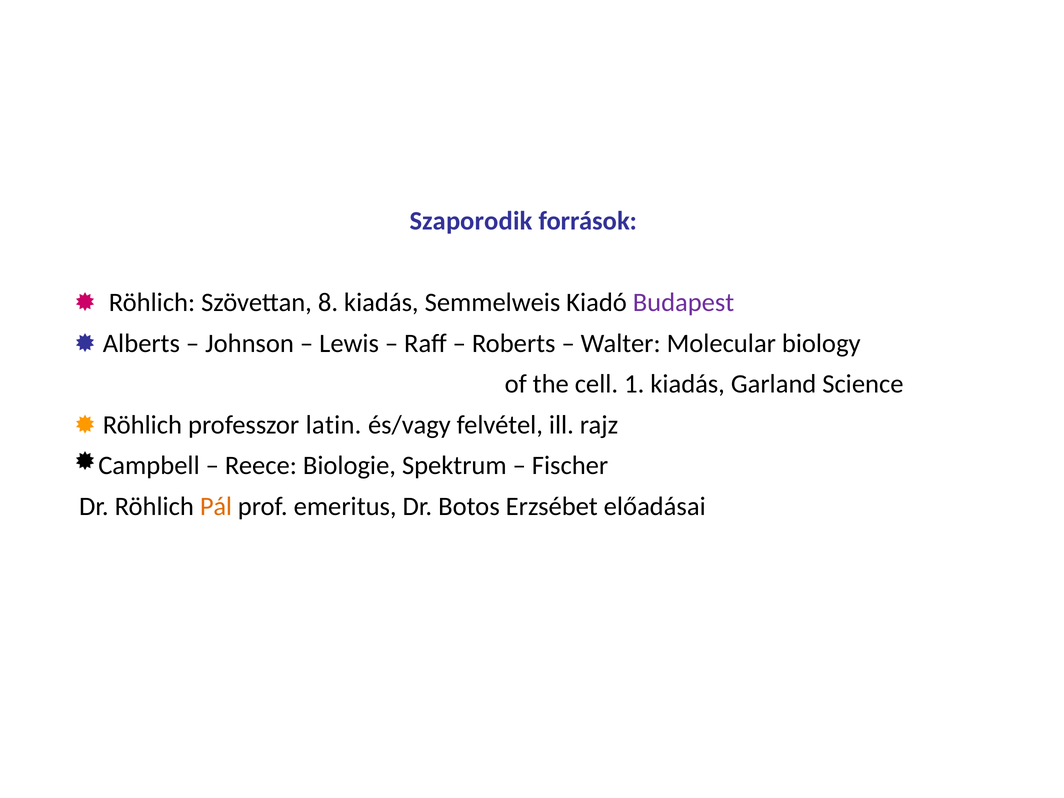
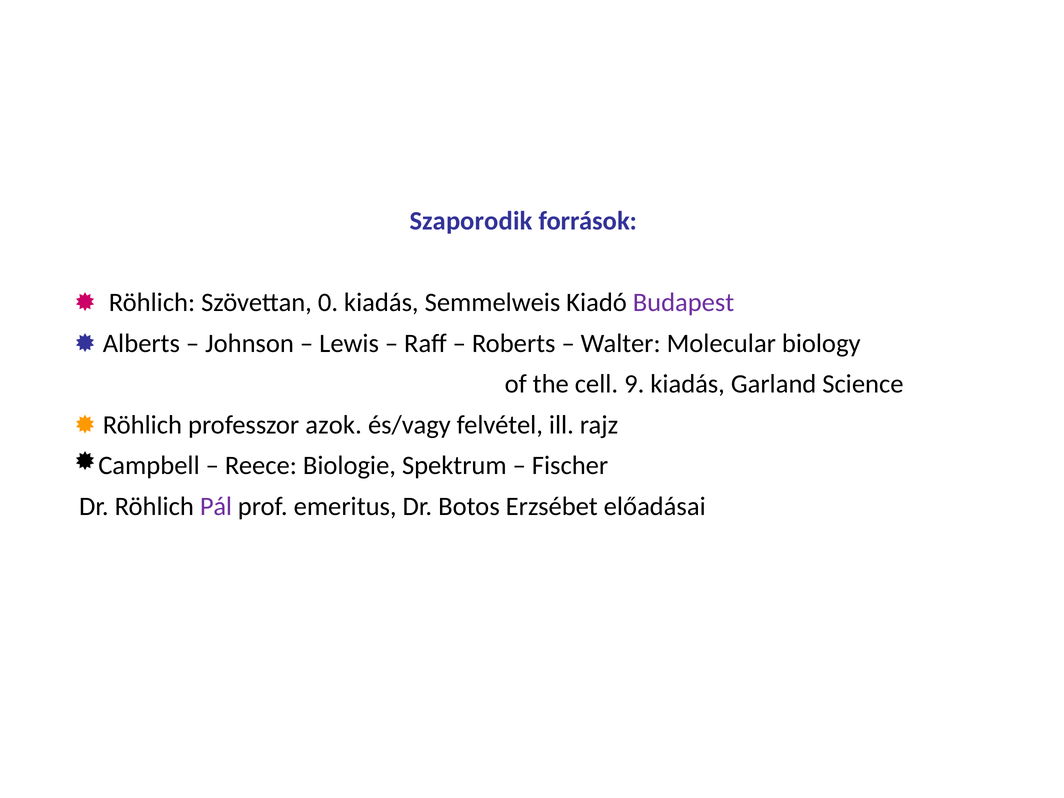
8: 8 -> 0 (328, 302)
1: 1 -> 9 (634, 384)
latin: latin -> azok (334, 425)
Pál colour: orange -> purple (216, 506)
